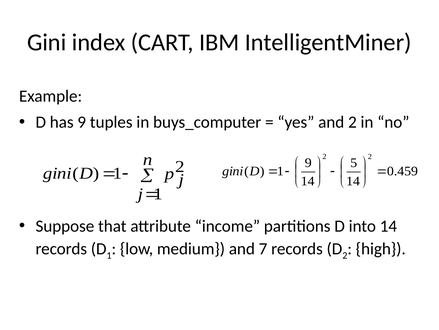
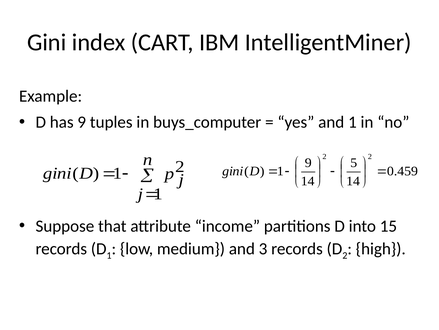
and 2: 2 -> 1 (352, 122)
into 14: 14 -> 15 (388, 226)
7: 7 -> 3 (263, 248)
